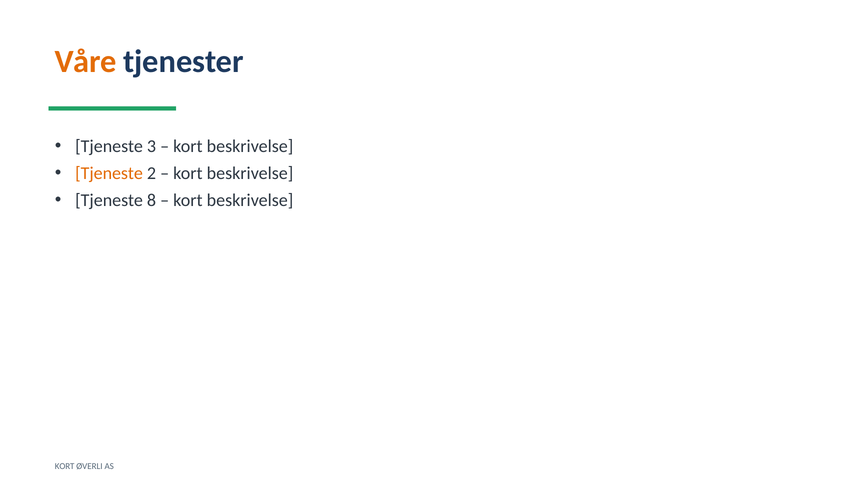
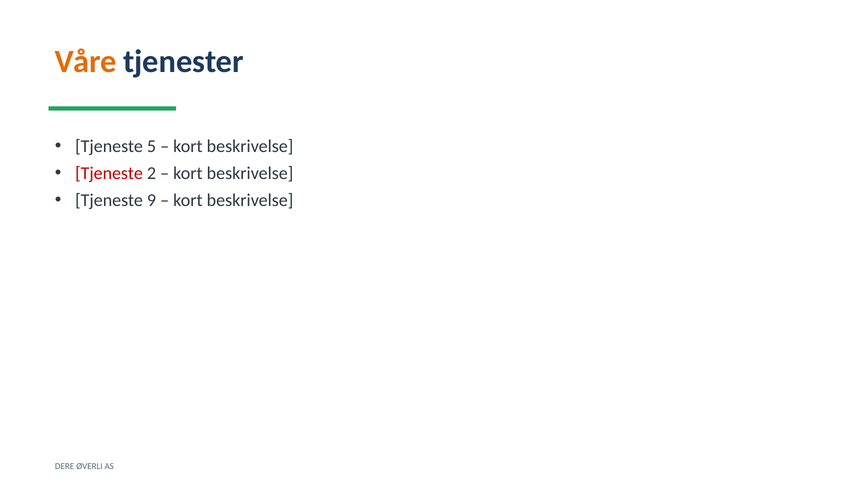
3: 3 -> 5 (151, 146)
Tjeneste colour: orange -> red (109, 173)
8: 8 -> 9 (151, 200)
KORT: KORT -> DERE (65, 466)
